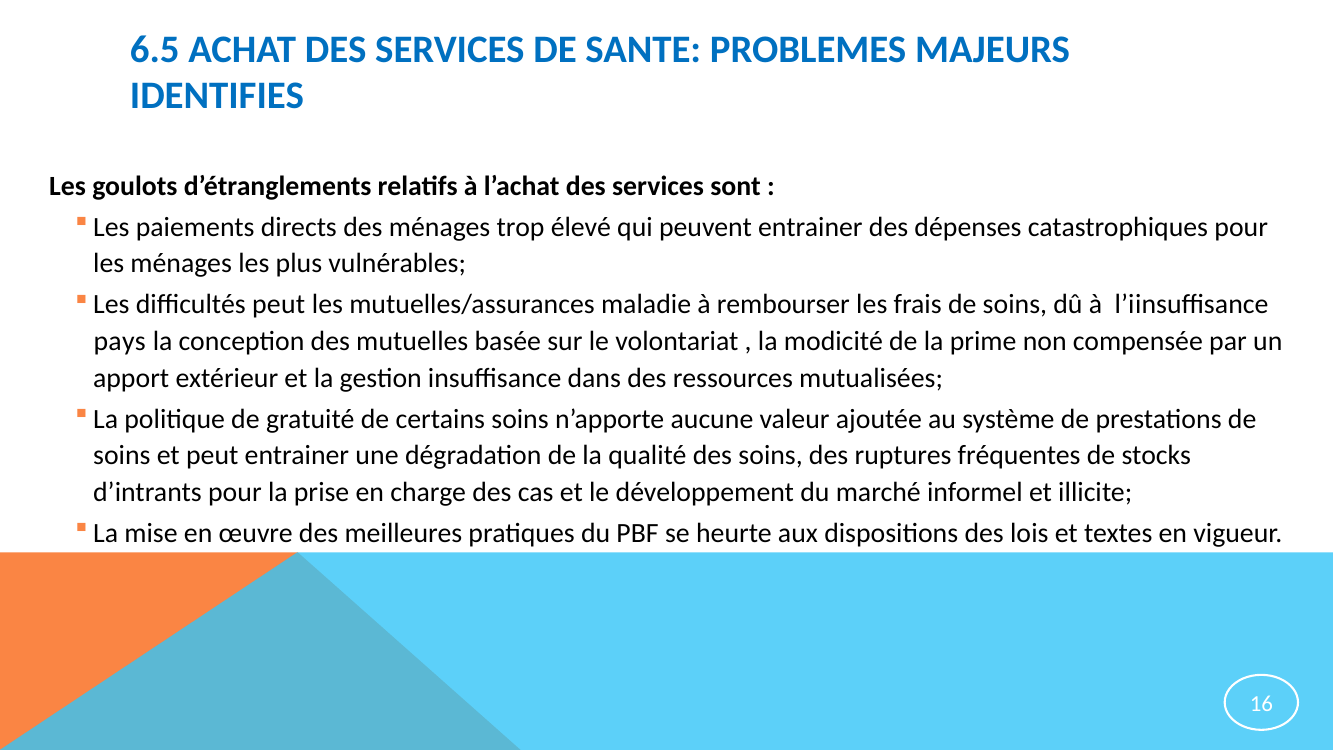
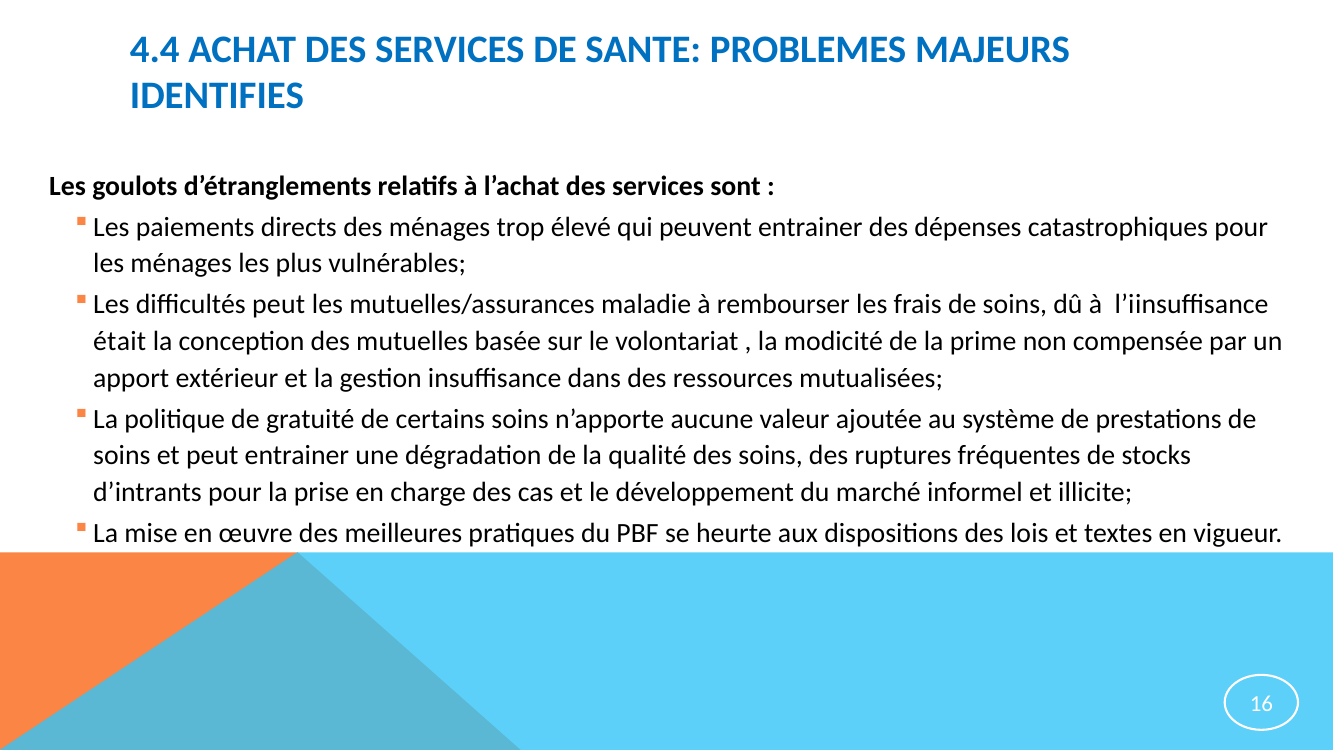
6.5: 6.5 -> 4.4 (155, 49)
pays: pays -> était (120, 341)
